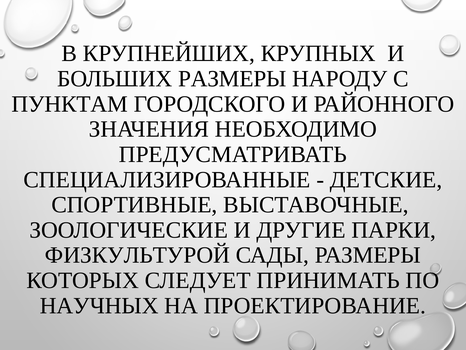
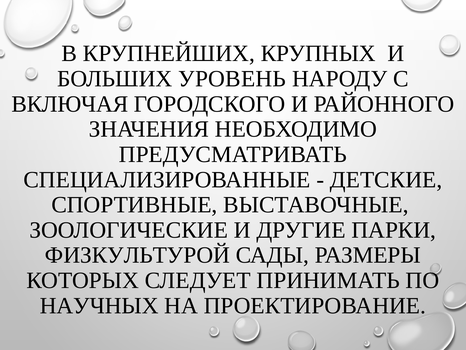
БОЛЬШИХ РАЗМЕРЫ: РАЗМЕРЫ -> УРОВЕНЬ (232, 79)
ПУНКТАМ: ПУНКТАМ -> ВКЛЮЧАЯ (70, 104)
